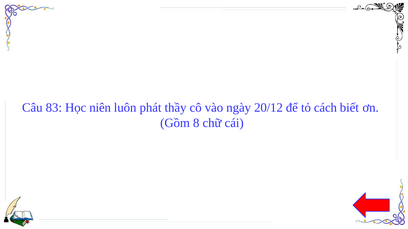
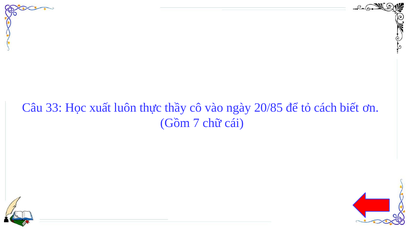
83: 83 -> 33 (54, 108)
niên: niên -> xuất (100, 108)
phát: phát -> thực (151, 108)
20/12: 20/12 -> 20/85 (268, 108)
8: 8 -> 7 (196, 123)
